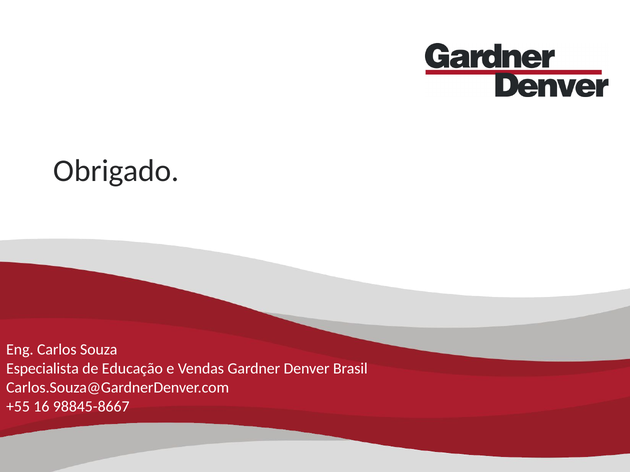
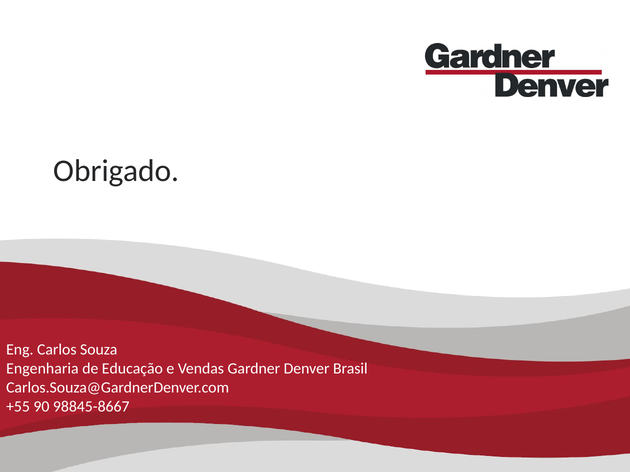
Especialista: Especialista -> Engenharia (42, 369)
16: 16 -> 90 (41, 407)
